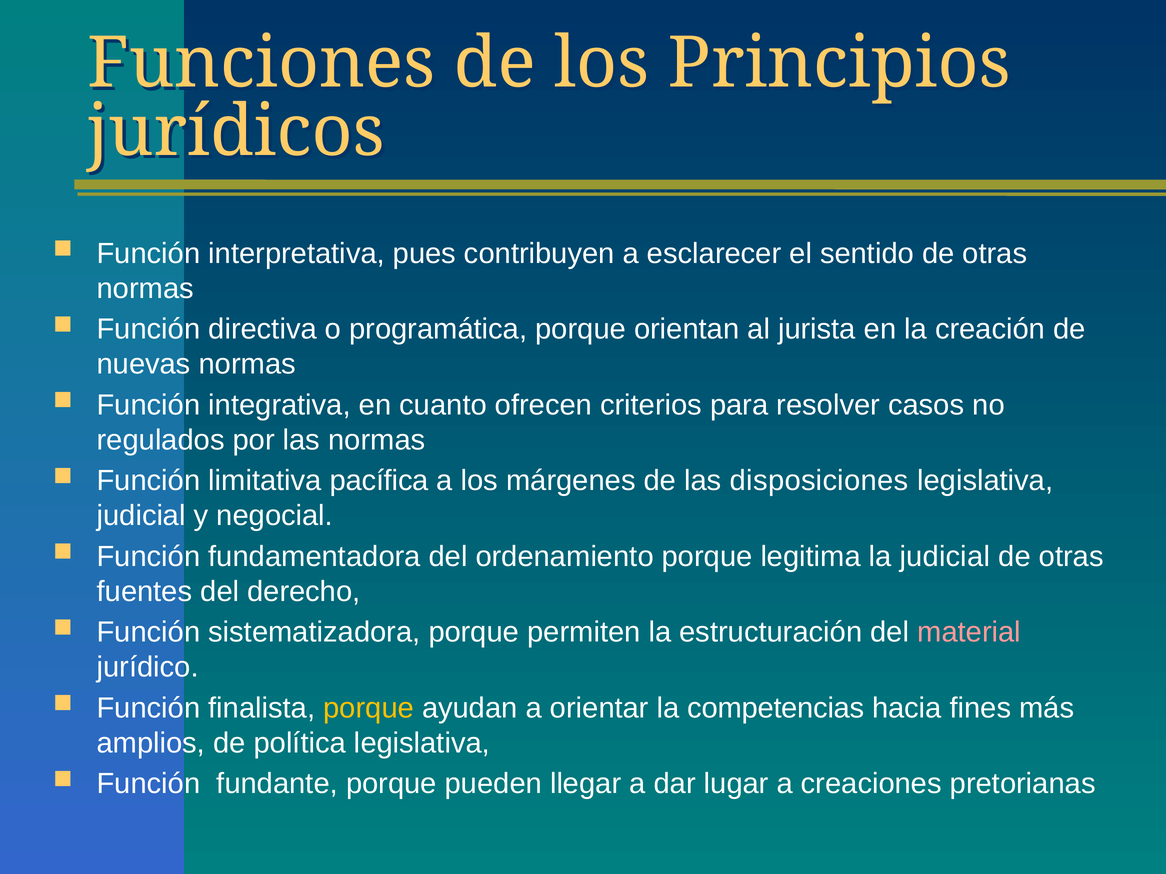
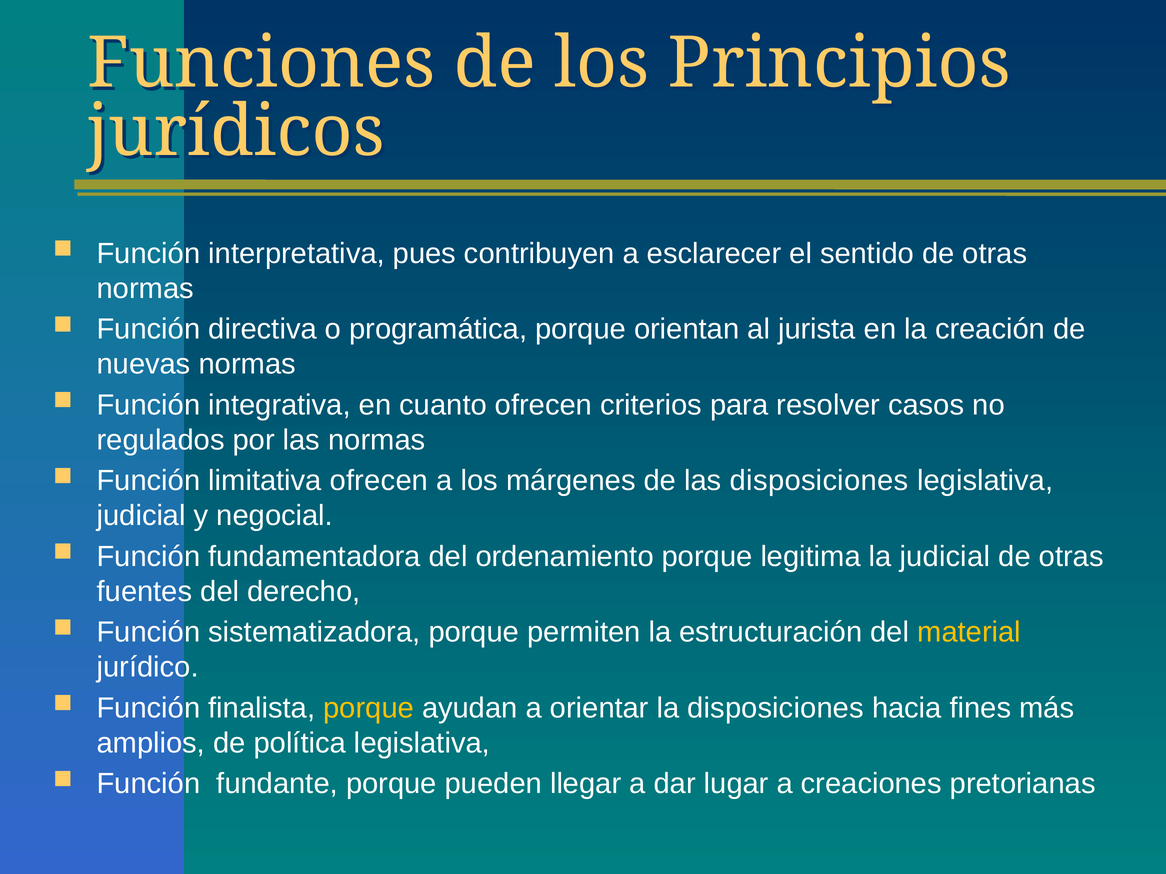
limitativa pacífica: pacífica -> ofrecen (379, 481)
material colour: pink -> yellow (969, 633)
la competencias: competencias -> disposiciones (776, 708)
